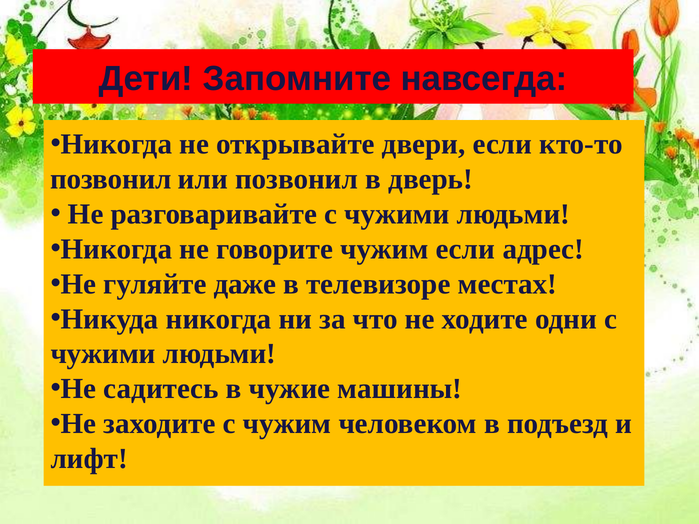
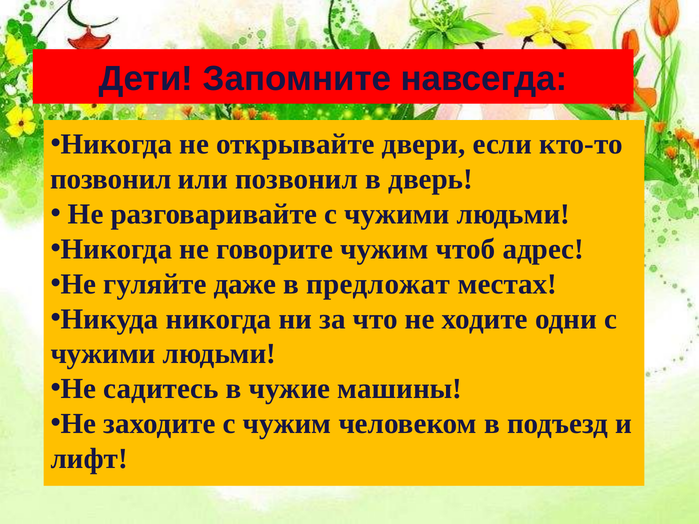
чужим если: если -> чтоб (466, 249)
телевизоре: телевизоре -> предложат (378, 284)
